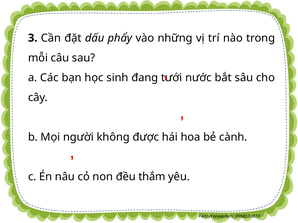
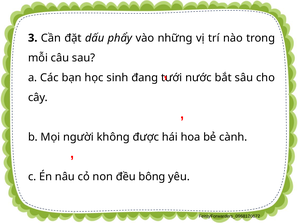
thắm: thắm -> bông (152, 177)
